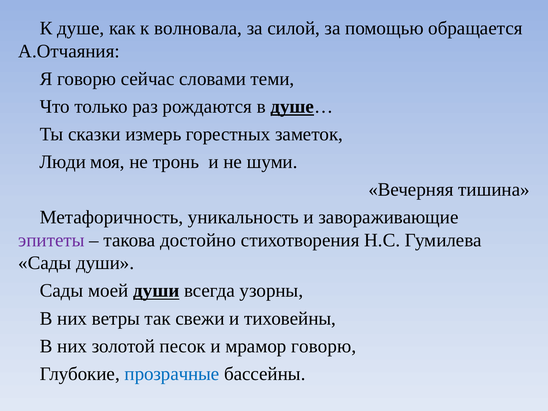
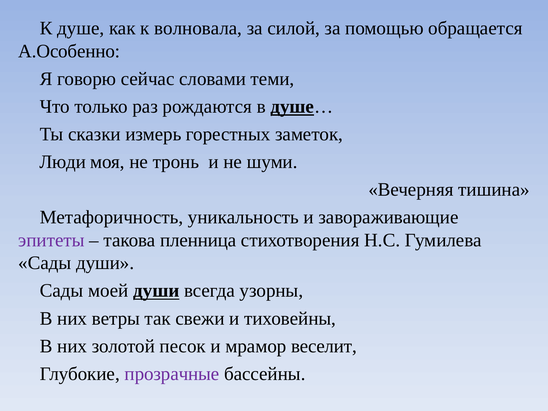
А.Отчаяния: А.Отчаяния -> А.Особенно (69, 51)
достойно: достойно -> пленница (198, 240)
мрамор говорю: говорю -> веселит (324, 346)
прозрачные colour: blue -> purple (172, 374)
